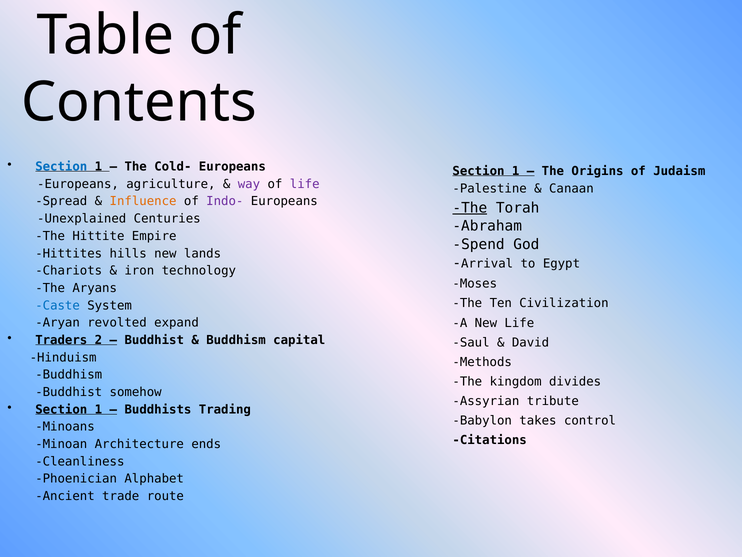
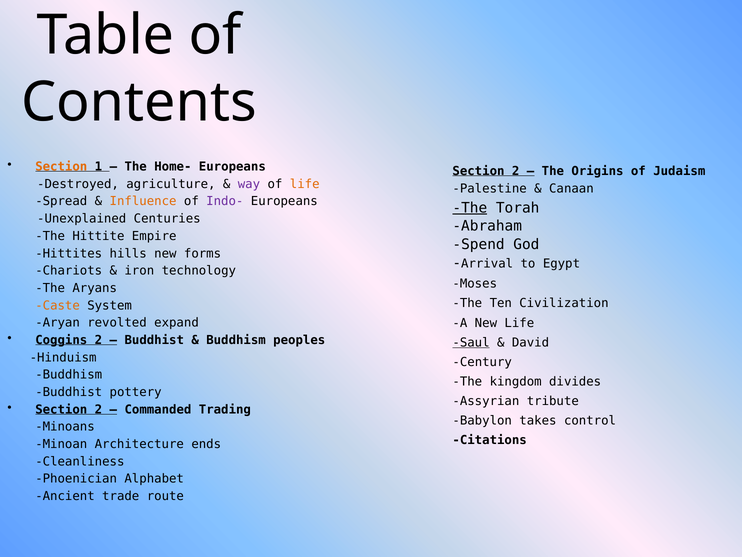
Section colour: blue -> orange (61, 167)
Cold-: Cold- -> Home- (173, 167)
1: 1 -> 2 (516, 171)
Europeans: Europeans -> Destroyed (78, 184)
life colour: purple -> orange (305, 184)
lands: lands -> forms (203, 253)
Caste colour: blue -> orange (58, 305)
Traders: Traders -> Coggins (61, 340)
capital: capital -> peoples (299, 340)
Saul underline: none -> present (471, 342)
Methods: Methods -> Century (482, 362)
somehow: somehow -> pottery (136, 392)
1: 1 -> 2 (98, 409)
Buddhists: Buddhists -> Commanded (158, 409)
